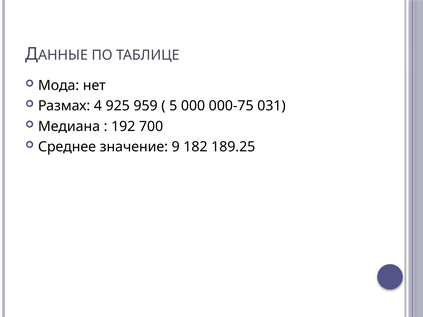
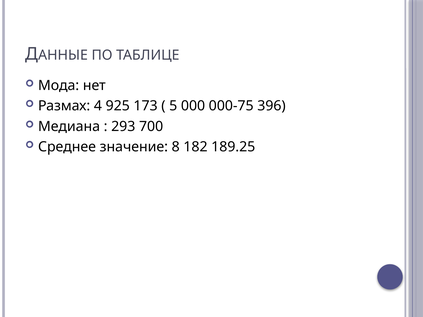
959: 959 -> 173 (146, 106)
031: 031 -> 396 (271, 106)
192: 192 -> 293 (123, 126)
9: 9 -> 8 (176, 147)
